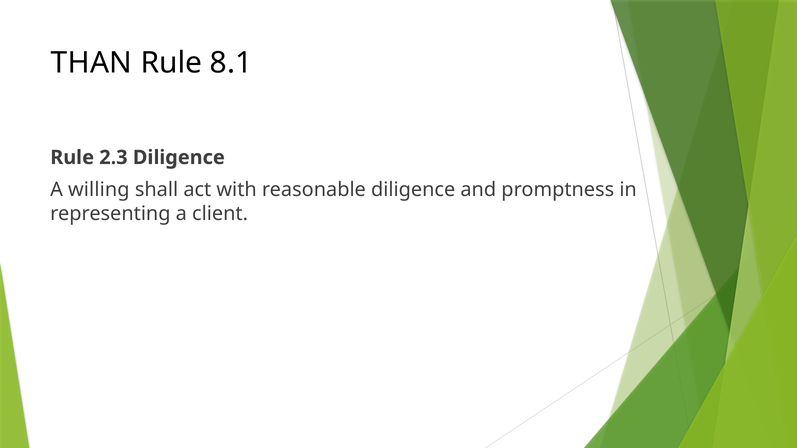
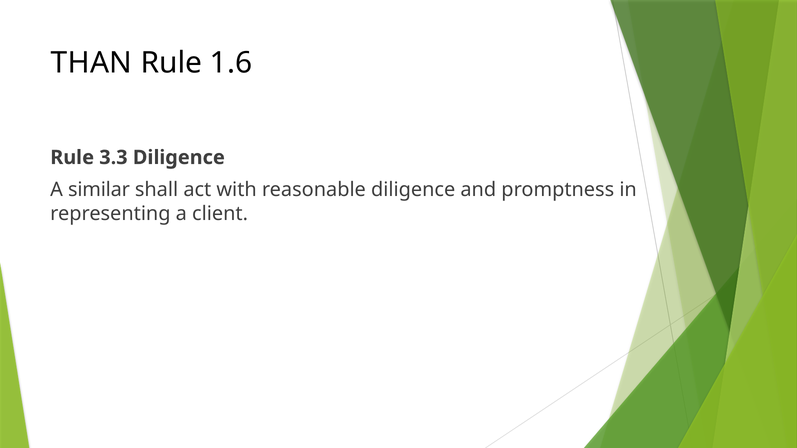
8.1: 8.1 -> 1.6 (231, 63)
2.3: 2.3 -> 3.3 (113, 158)
willing: willing -> similar (99, 190)
